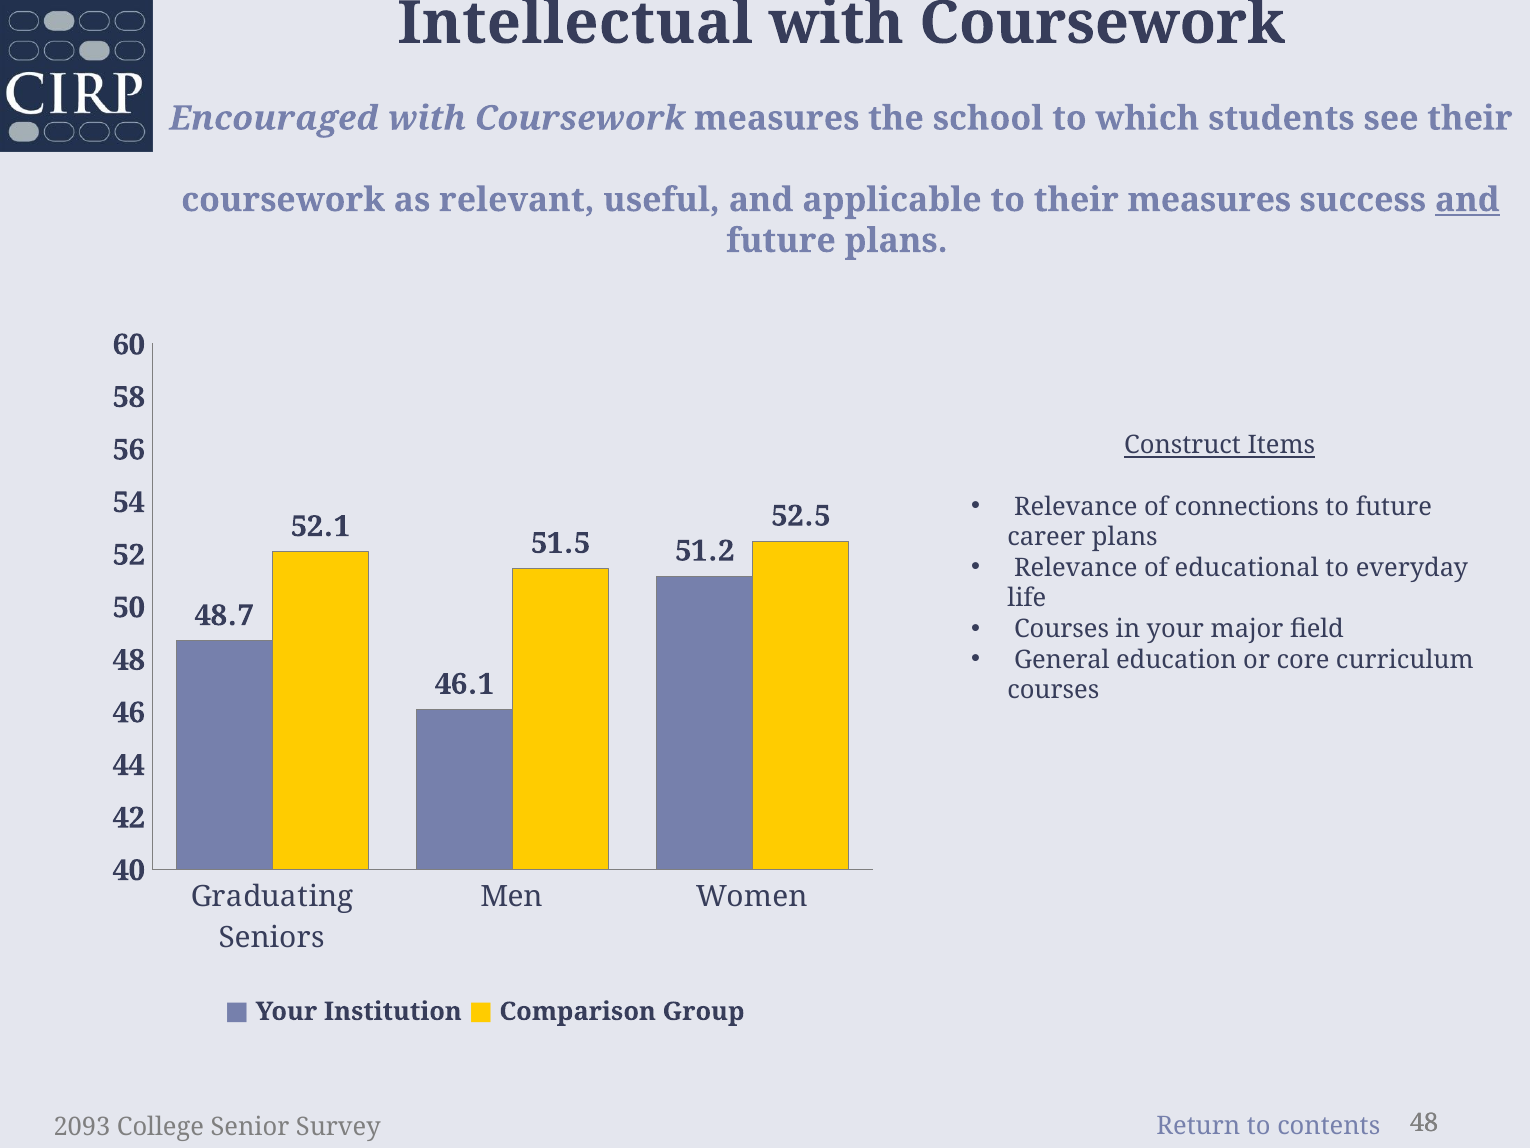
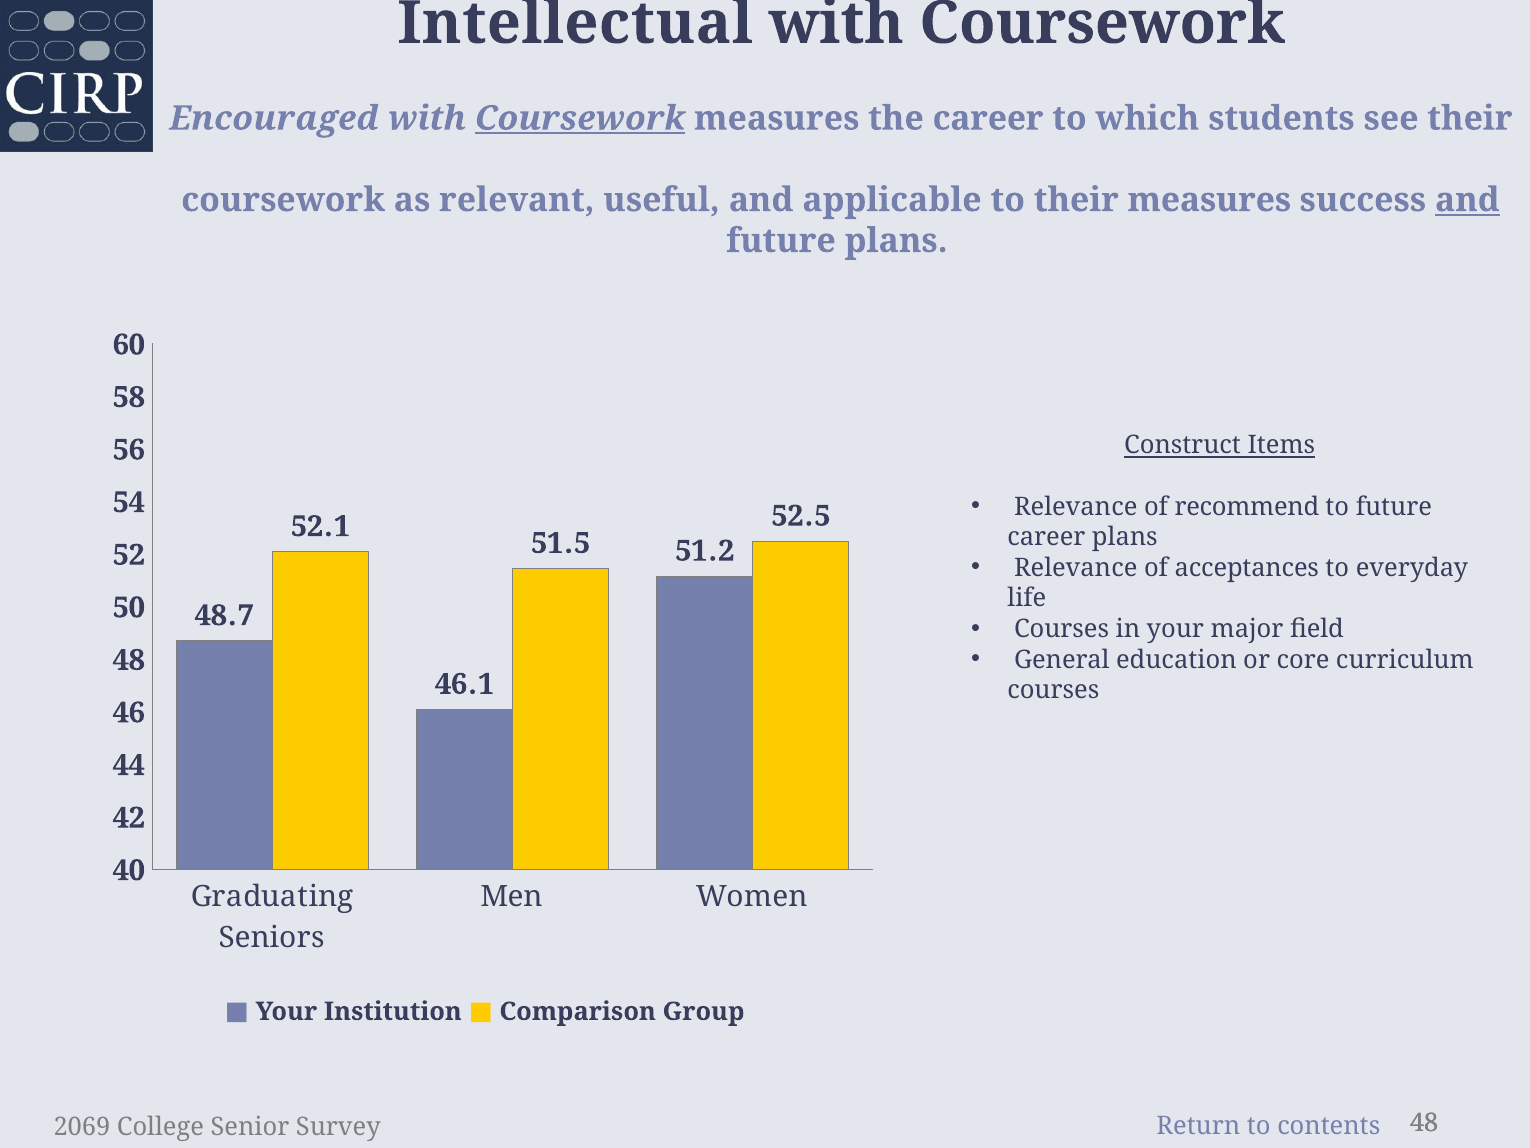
Coursework underline: none -> present (580, 118)
the school: school -> career (988, 118)
connections: connections -> recommend (1247, 506)
educational: educational -> acceptances (1247, 568)
2093: 2093 -> 2069 (82, 1126)
